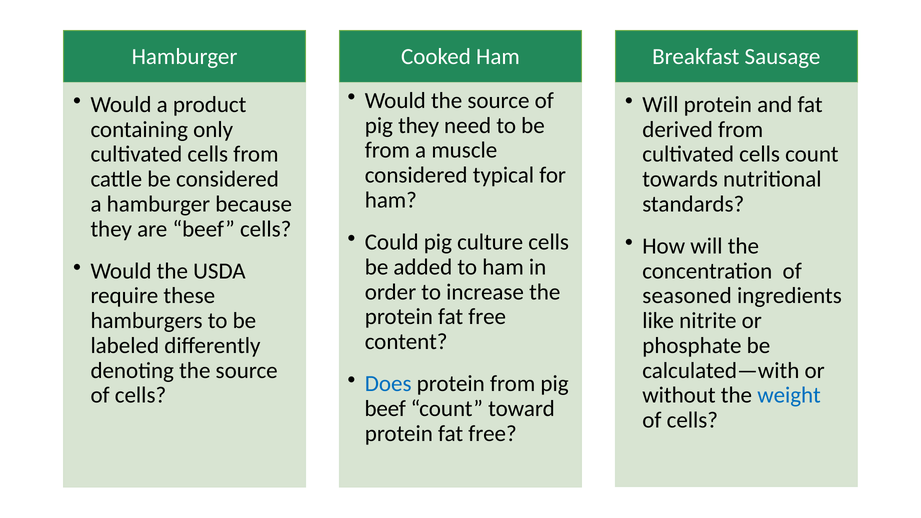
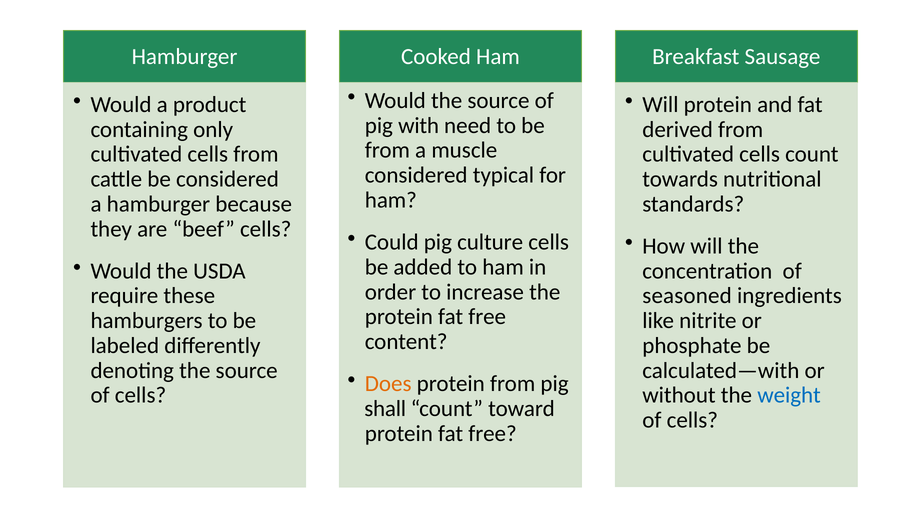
pig they: they -> with (419, 126)
Does colour: blue -> orange (388, 384)
beef: beef -> shall (385, 409)
